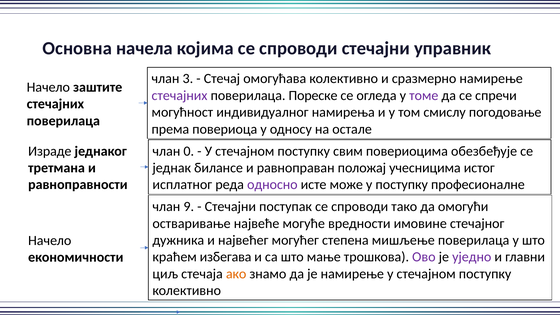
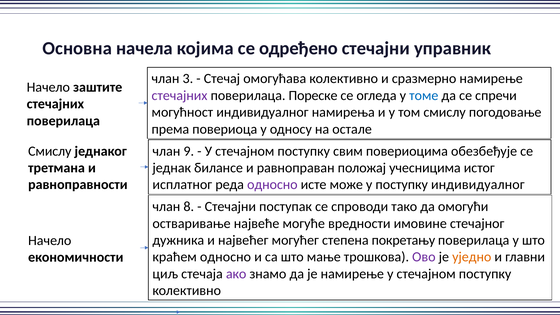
којима се спроводи: спроводи -> одређено (299, 49)
томе colour: purple -> blue (424, 95)
Израде: Израде -> Смислу (50, 151)
0: 0 -> 9 (189, 151)
поступку професионалне: професионалне -> индивидуалног (478, 185)
9: 9 -> 8 (189, 207)
мишљење: мишљење -> покретању (403, 240)
краћем избегава: избегава -> односно (225, 257)
уједно colour: purple -> orange (472, 257)
ако colour: orange -> purple (236, 274)
